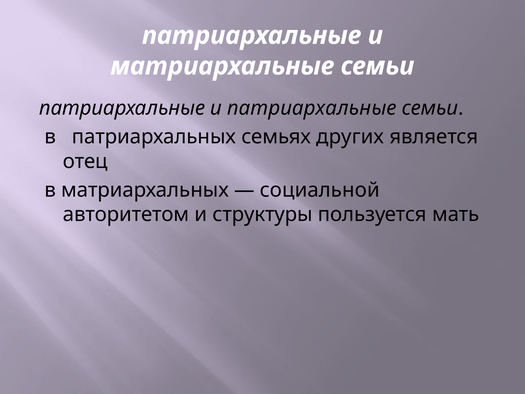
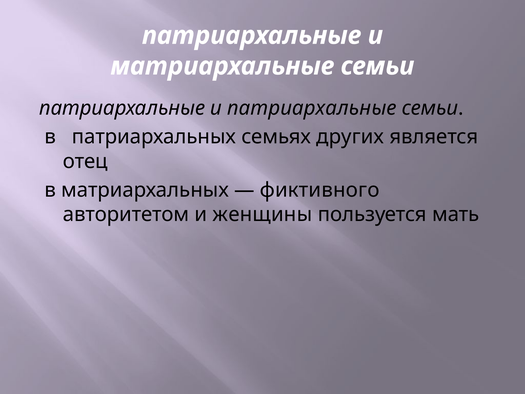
социальной: социальной -> фиктивного (320, 190)
структуры: структуры -> женщины (262, 214)
